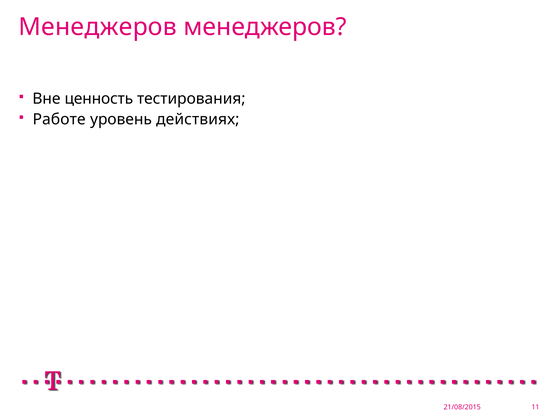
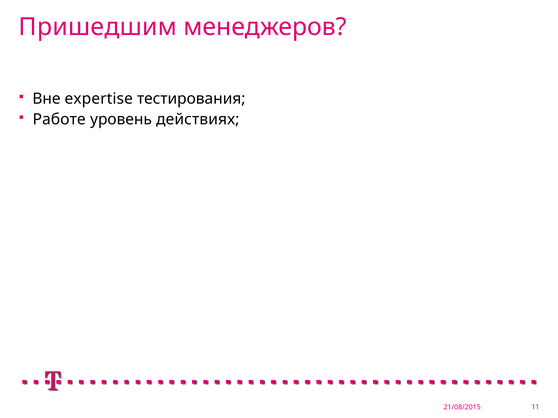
Менеджеров: Менеджеров -> Пришедшим (98, 27)
ценность: ценность -> expertise (99, 99)
